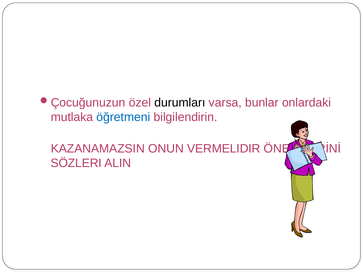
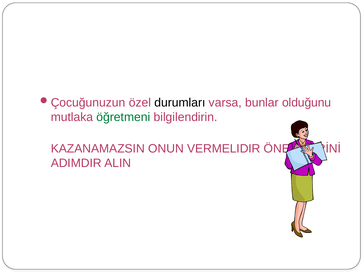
onlardaki: onlardaki -> olduğunu (307, 102)
öğretmeni colour: blue -> green (123, 117)
SÖZLERI: SÖZLERI -> ADIMDIR (76, 163)
